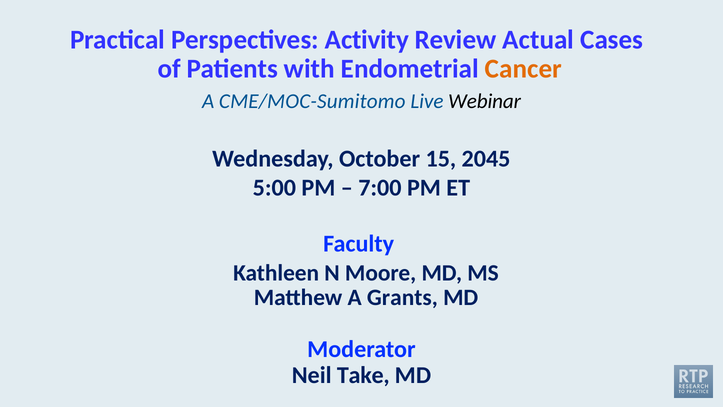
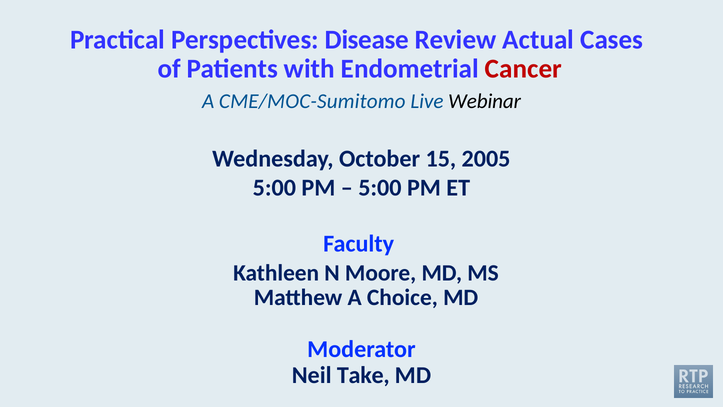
Activity: Activity -> Disease (367, 40)
Cancer colour: orange -> red (523, 69)
2045: 2045 -> 2005 (486, 159)
7:00: 7:00 -> 5:00 (380, 188)
Grants: Grants -> Choice (402, 297)
